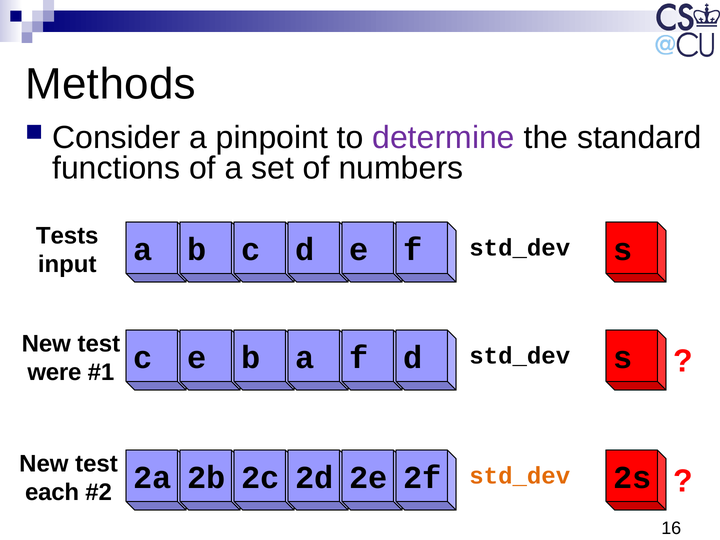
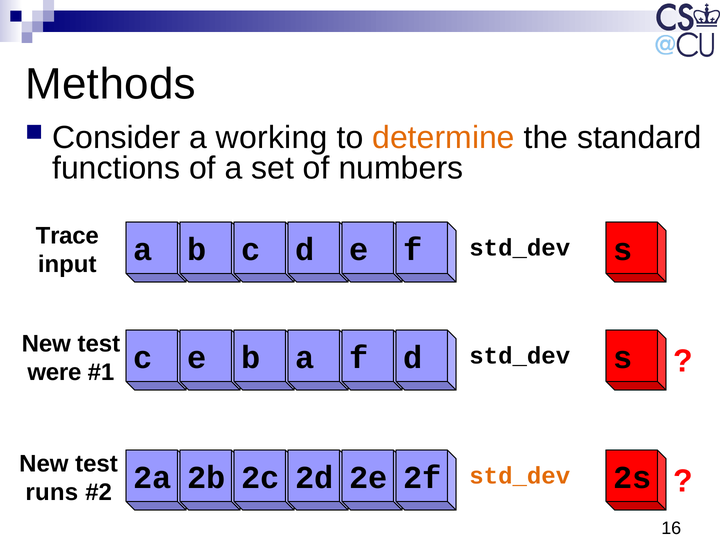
pinpoint: pinpoint -> working (272, 138)
determine colour: purple -> orange (444, 138)
Tests: Tests -> Trace (67, 236)
each: each -> runs (52, 492)
